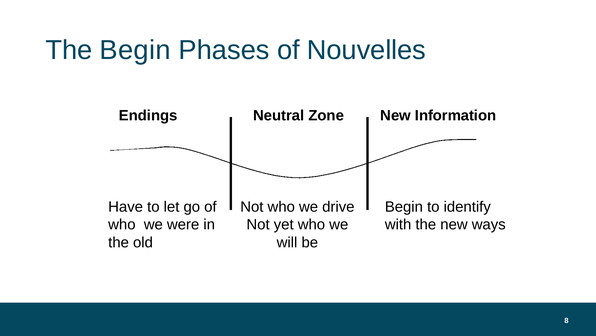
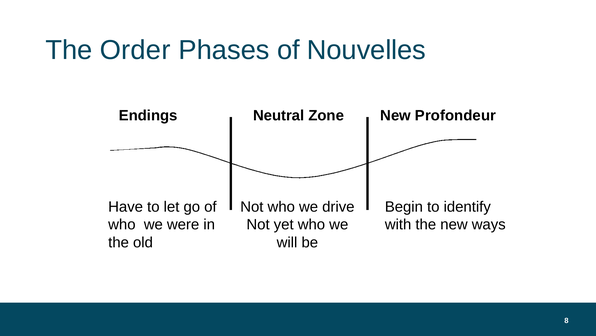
The Begin: Begin -> Order (135, 50)
Information: Information -> Profondeur (455, 115)
